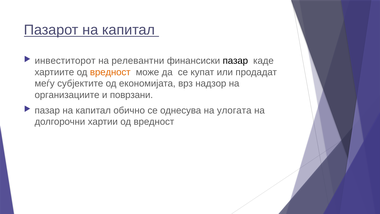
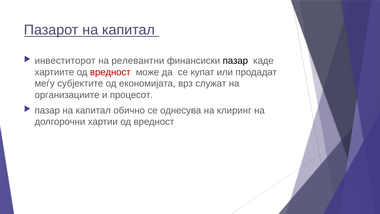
вредност colour: orange -> red (110, 72)
надзор: надзор -> служат (211, 83)
поврзани: поврзани -> процесот (131, 95)
улогата: улогата -> клиринг (234, 110)
